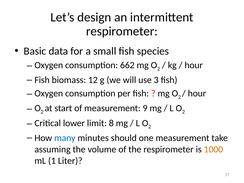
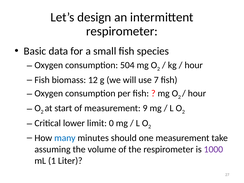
662: 662 -> 504 (127, 65)
3: 3 -> 7 (156, 80)
8: 8 -> 0 (111, 123)
1000 colour: orange -> purple (213, 149)
